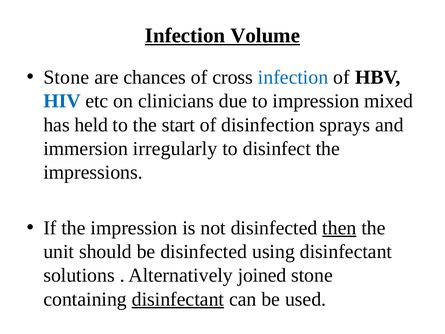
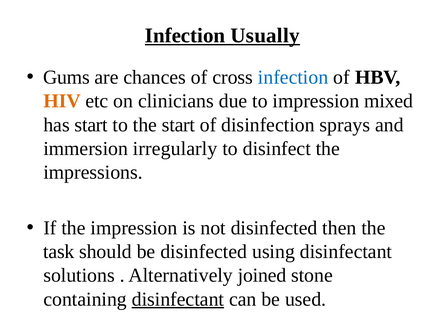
Volume: Volume -> Usually (265, 35)
Stone: Stone -> Gums (67, 77)
HIV colour: blue -> orange (62, 101)
has held: held -> start (91, 125)
then underline: present -> none (339, 228)
unit: unit -> task (59, 251)
